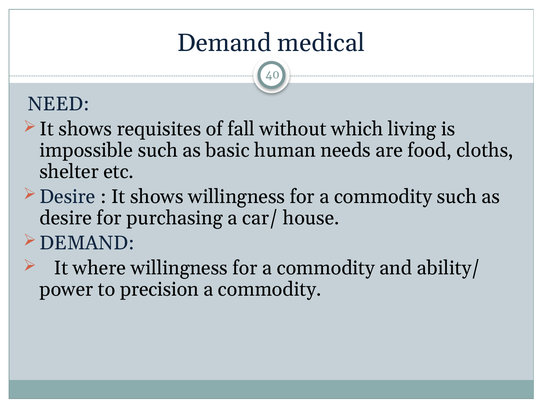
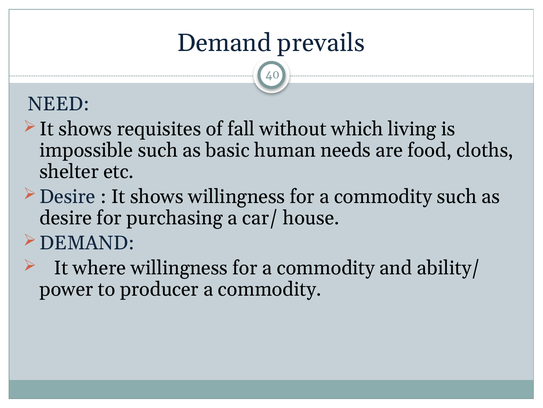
medical: medical -> prevails (321, 43)
precision: precision -> producer (159, 289)
